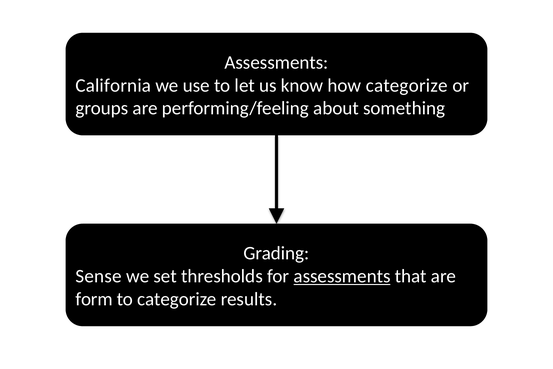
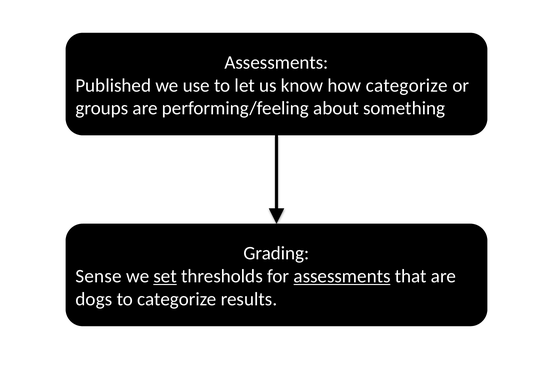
California: California -> Published (113, 85)
set underline: none -> present (165, 276)
form: form -> dogs (94, 299)
